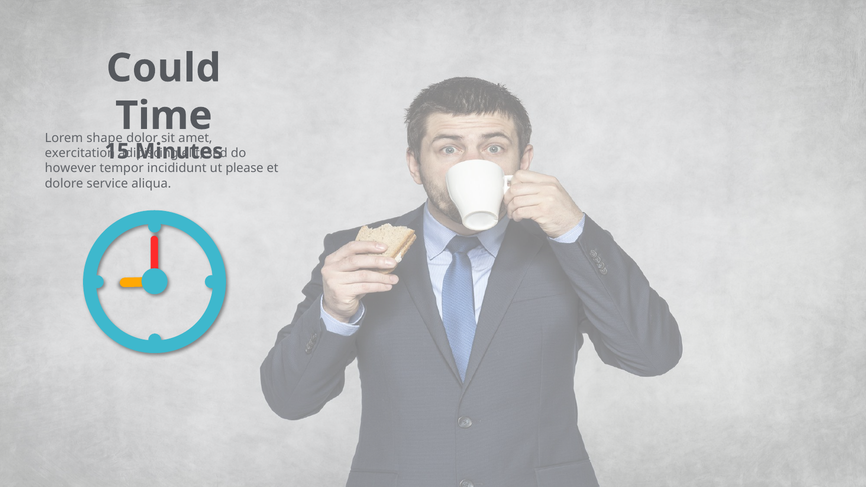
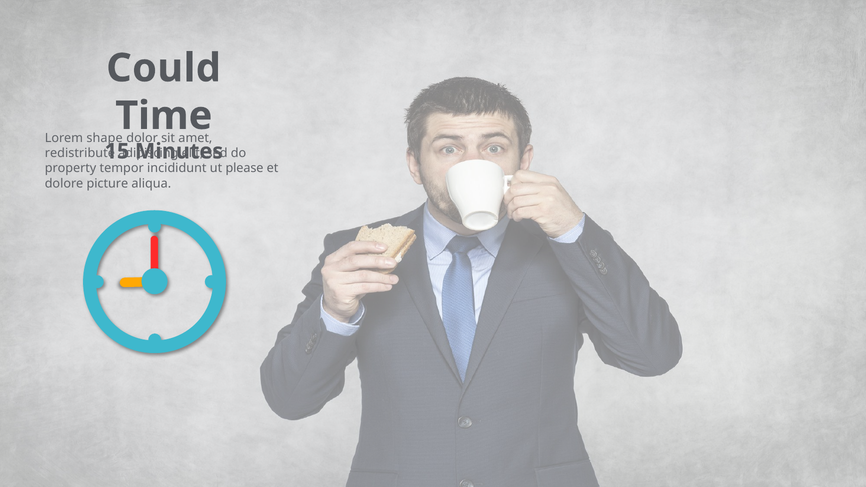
exercitation: exercitation -> redistribute (80, 153)
however: however -> property (71, 168)
service: service -> picture (107, 183)
